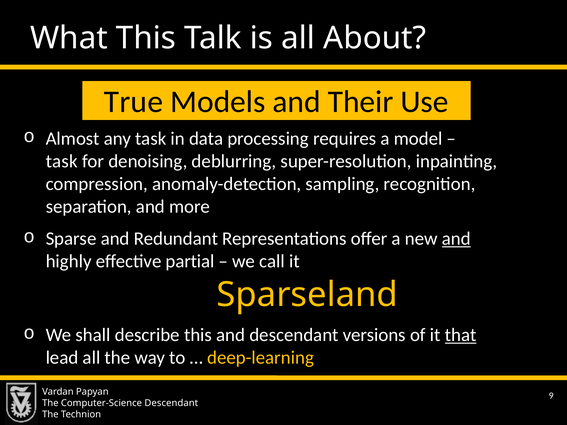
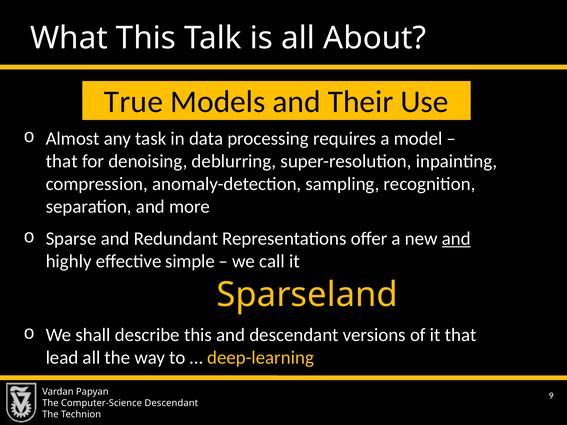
task: task -> that (62, 161)
partial: partial -> simple (190, 262)
that underline: present -> none (461, 335)
